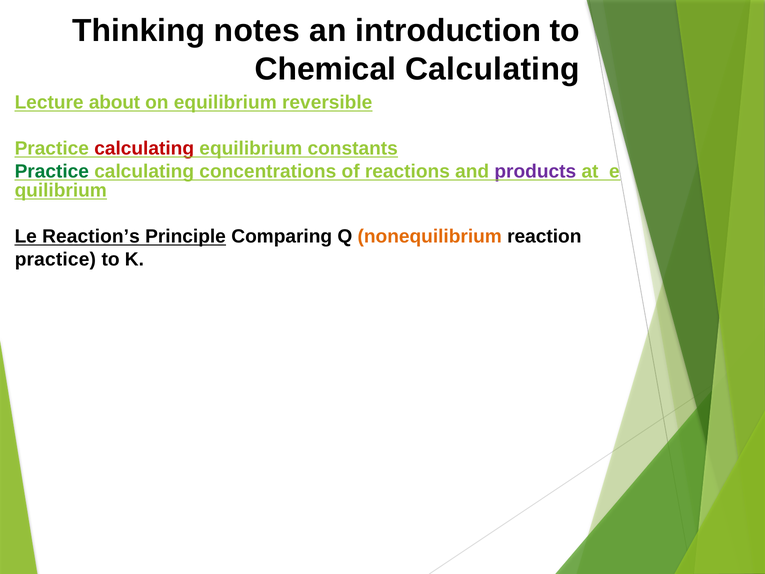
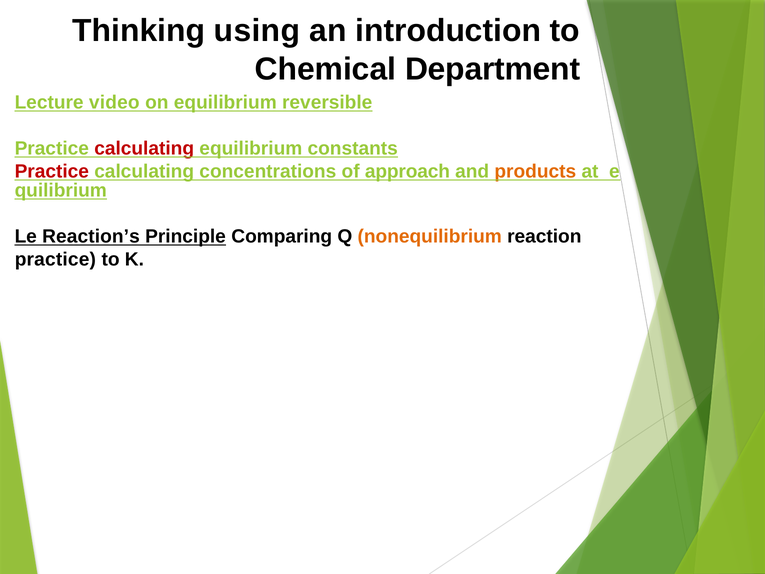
notes: notes -> using (257, 31)
Chemical Calculating: Calculating -> Department (493, 69)
about: about -> video (114, 103)
Practice colour: green -> red (52, 171)
reactions: reactions -> approach (407, 171)
products colour: purple -> orange (535, 171)
